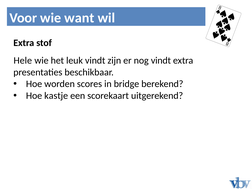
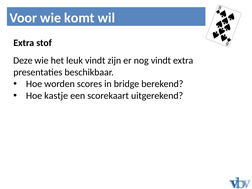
want: want -> komt (79, 18)
Hele: Hele -> Deze (23, 60)
